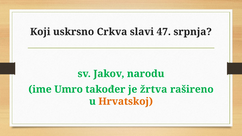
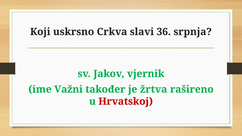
47: 47 -> 36 (164, 32)
narodu: narodu -> vjernik (146, 74)
Umro: Umro -> Važni (68, 89)
Hrvatskoj colour: orange -> red (126, 102)
